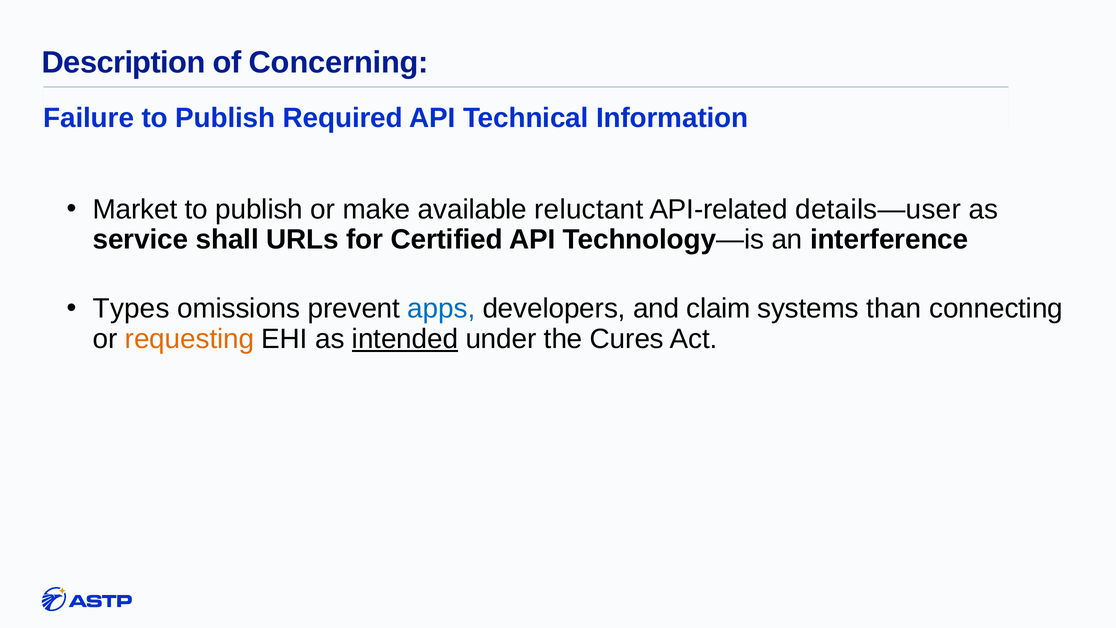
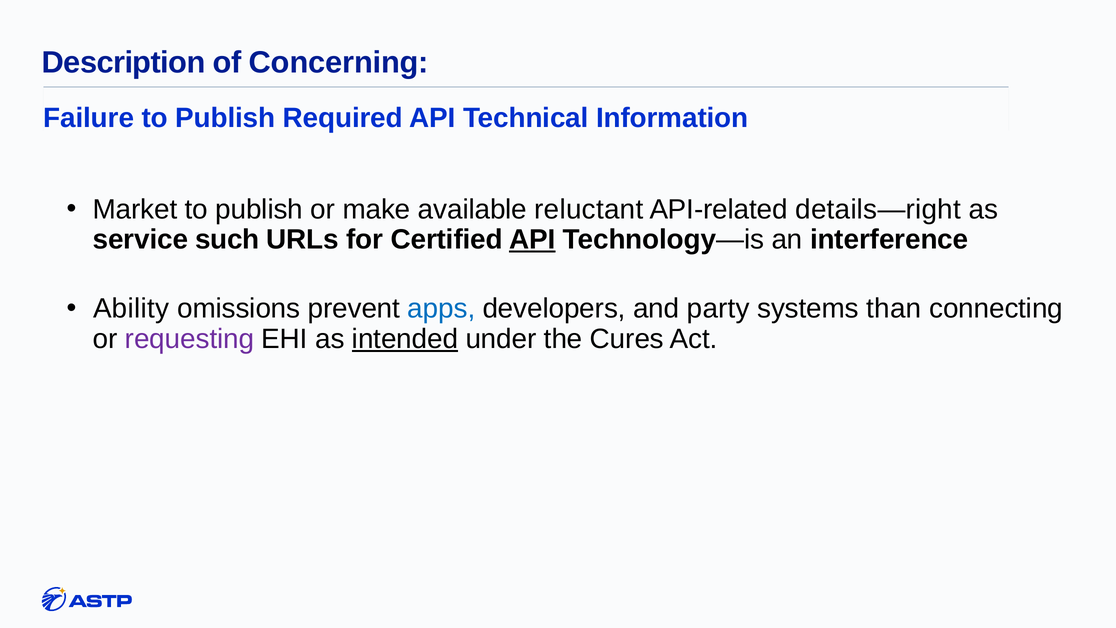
details—user: details—user -> details—right (878, 209)
shall: shall -> such (227, 239)
API underline: none -> present (532, 239)
Types: Types -> Ability (131, 309)
claim: claim -> party (718, 309)
requesting colour: orange -> purple (190, 339)
